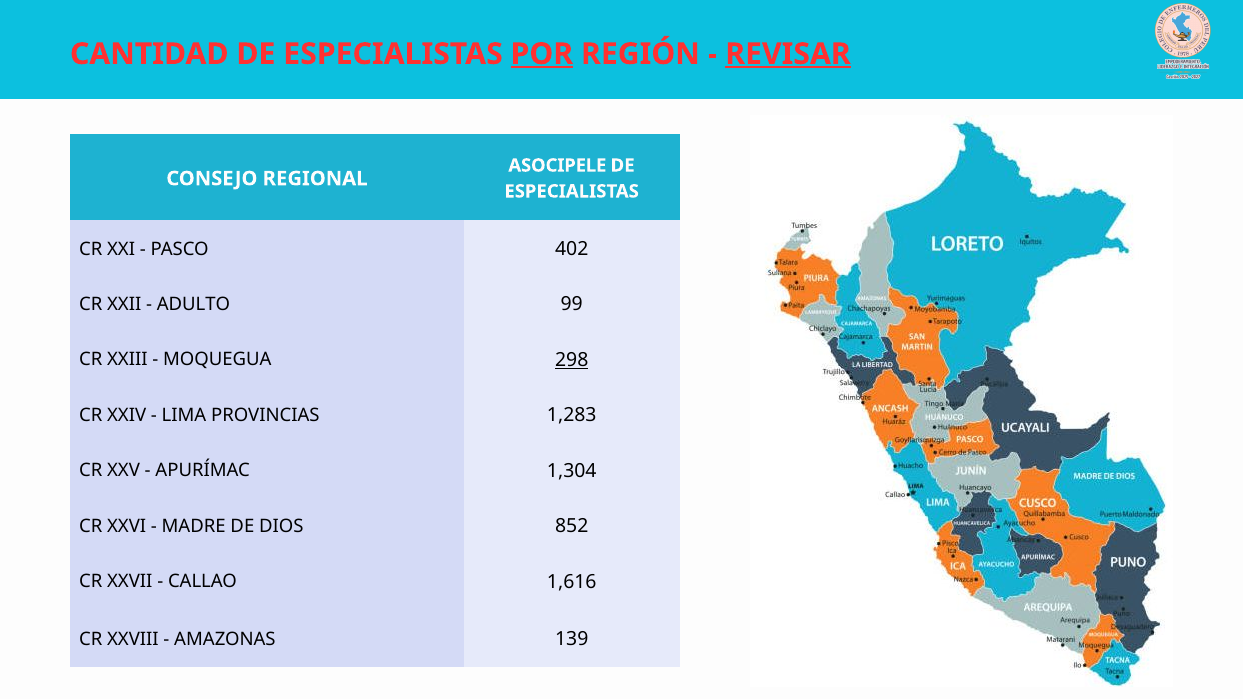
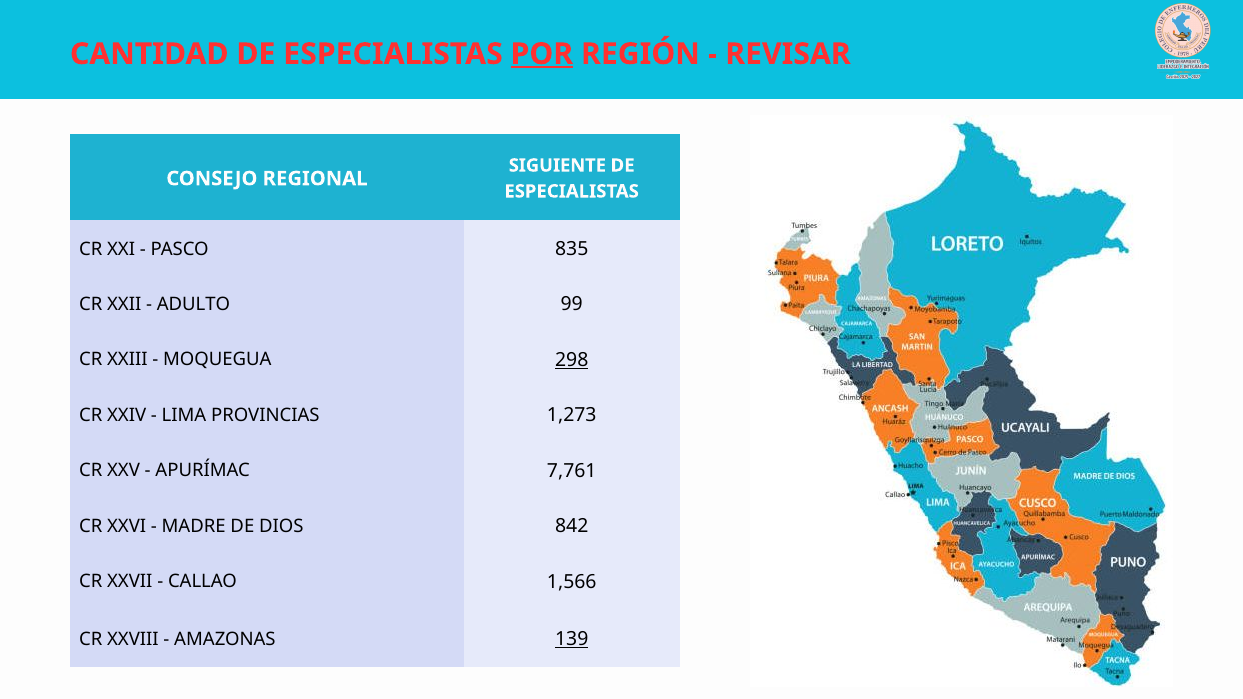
REVISAR underline: present -> none (788, 54)
ASOCIPELE: ASOCIPELE -> SIGUIENTE (557, 166)
402: 402 -> 835 (572, 249)
1,283: 1,283 -> 1,273 (572, 415)
1,304: 1,304 -> 7,761 (572, 471)
852: 852 -> 842 (572, 526)
1,616: 1,616 -> 1,566 (572, 582)
139 underline: none -> present (572, 639)
